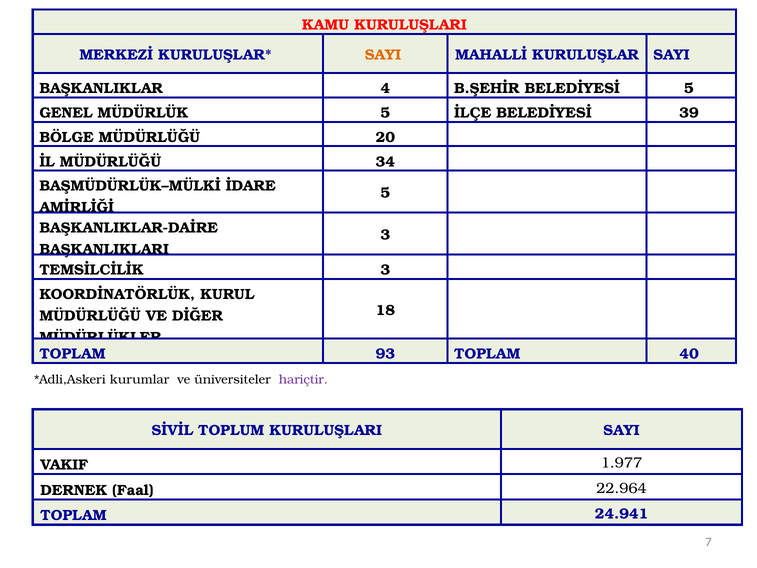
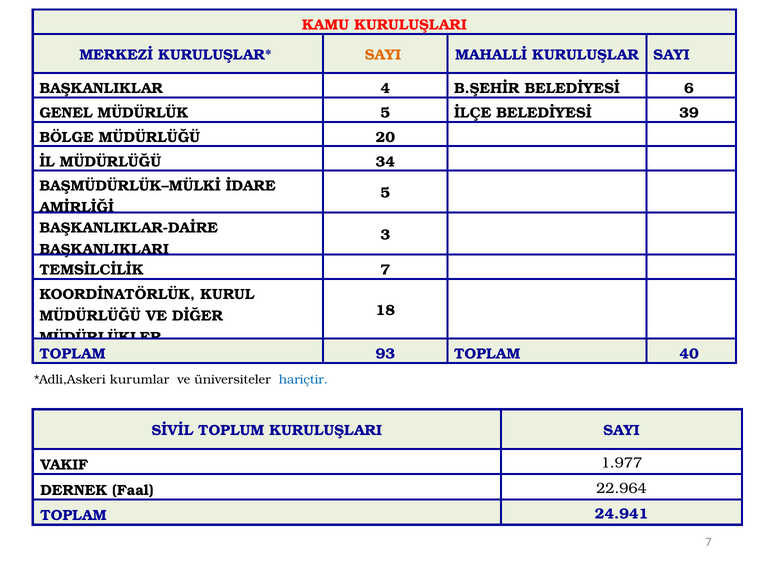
BELEDİYESİ 5: 5 -> 6 (689, 88)
TEMSİLCİLİK 3: 3 -> 7 (385, 270)
hariçtir colour: purple -> blue (303, 380)
